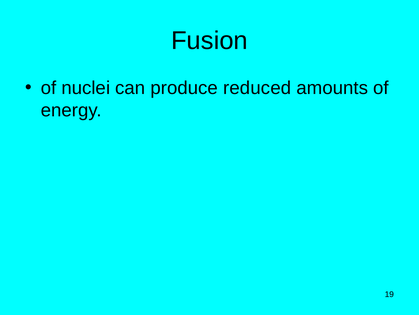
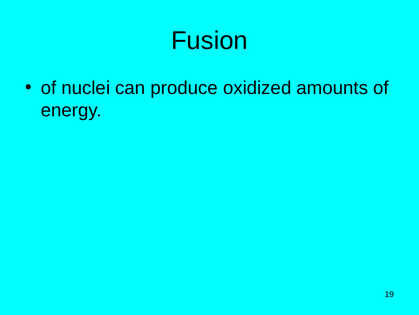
reduced: reduced -> oxidized (257, 88)
